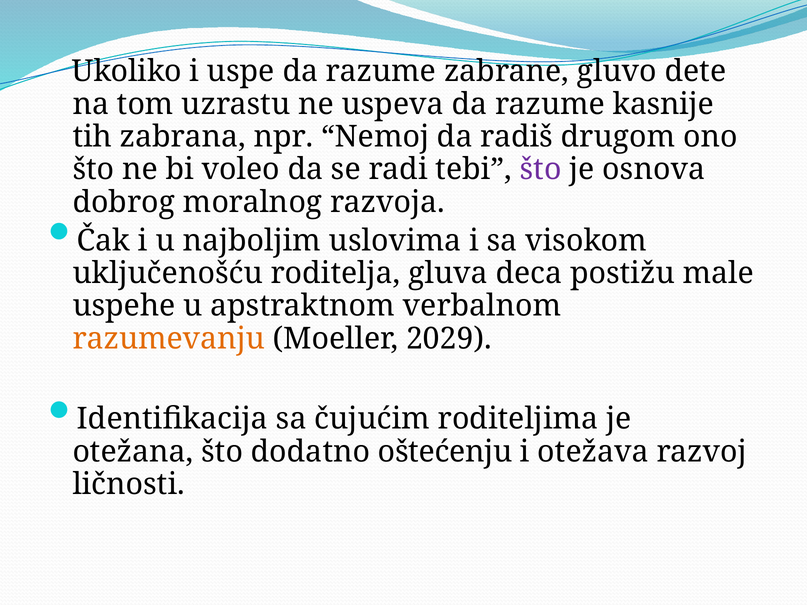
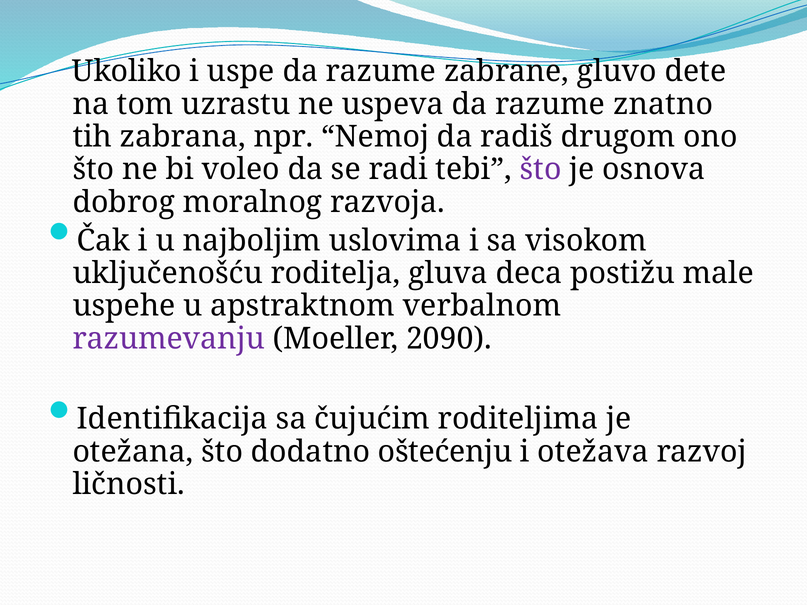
kasnije: kasnije -> znatno (663, 104)
razumevanju colour: orange -> purple (169, 339)
2029: 2029 -> 2090 (449, 339)
